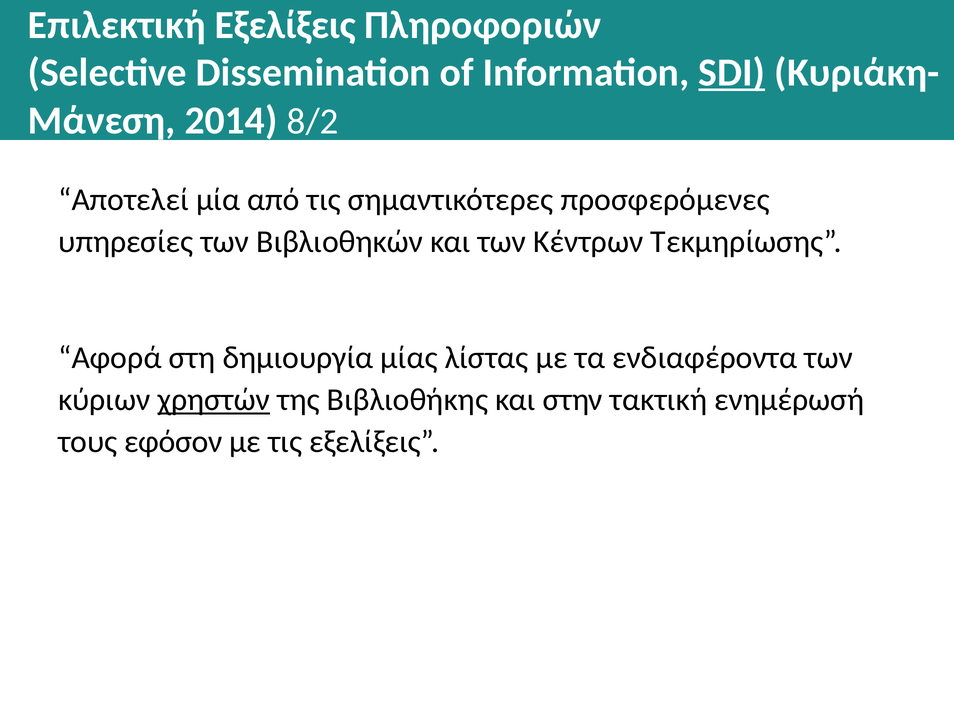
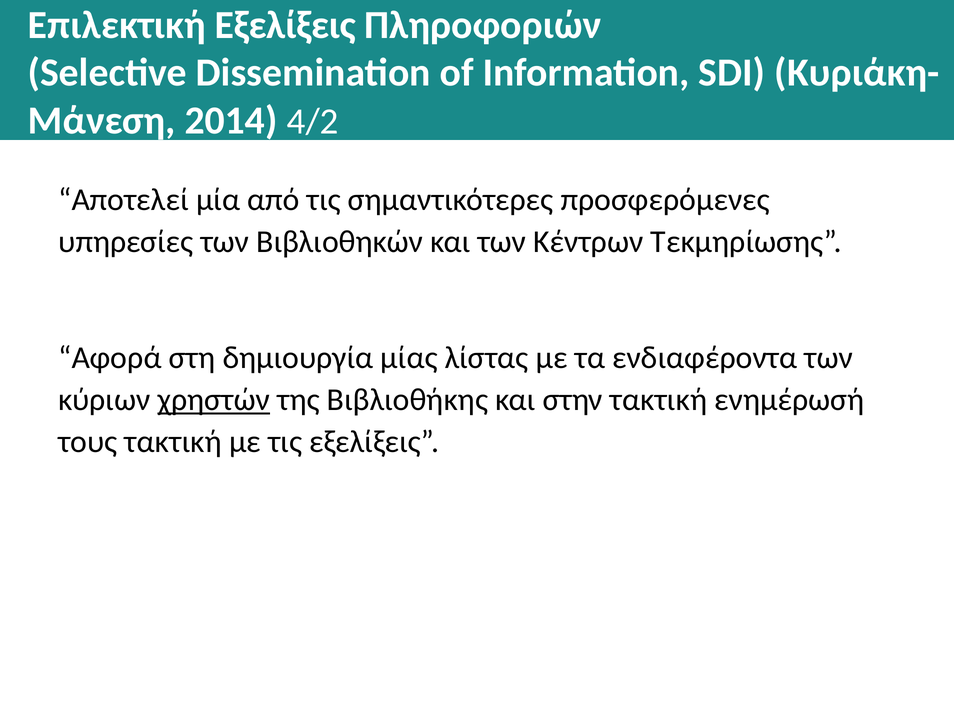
SDI underline: present -> none (732, 73)
8/2: 8/2 -> 4/2 (313, 121)
τους εφόσον: εφόσον -> τακτική (173, 441)
